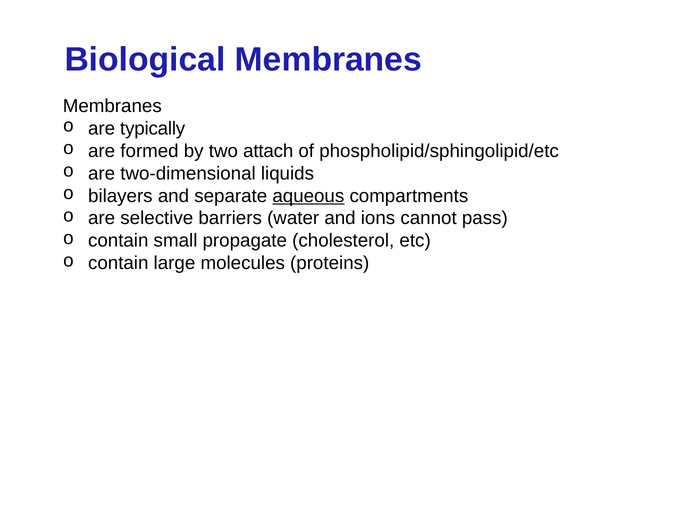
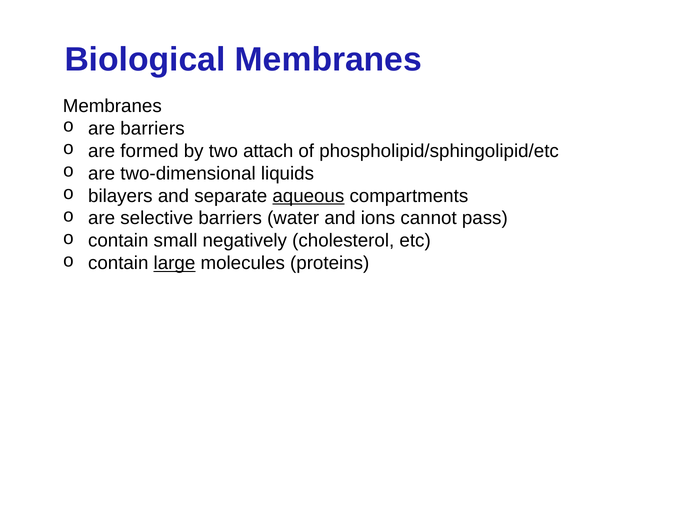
are typically: typically -> barriers (153, 128)
propagate: propagate -> negatively (245, 241)
large underline: none -> present (174, 263)
